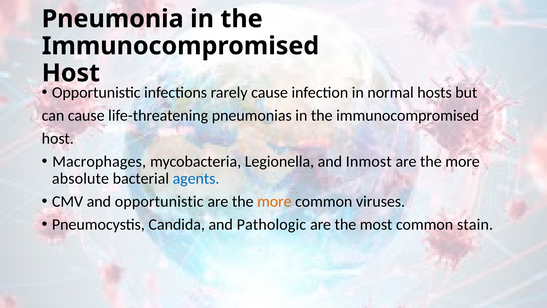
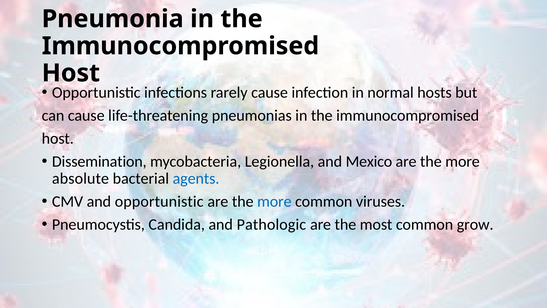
Macrophages: Macrophages -> Dissemination (99, 161)
Inmost: Inmost -> Mexico (369, 161)
more colour: orange -> blue (274, 201)
stain: stain -> grow (475, 224)
